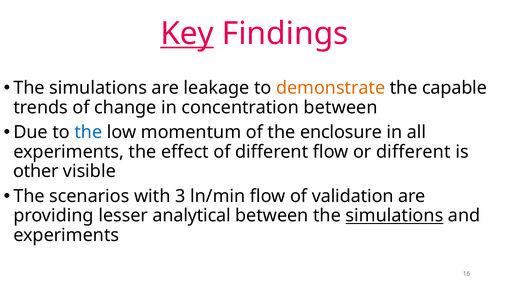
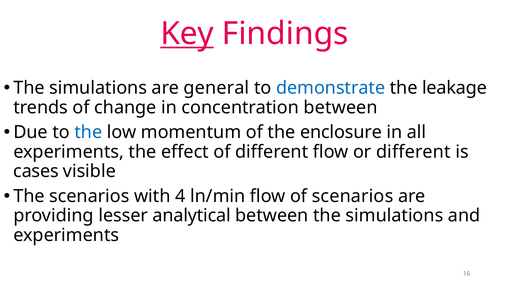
leakage: leakage -> general (216, 88)
demonstrate colour: orange -> blue (331, 88)
capable: capable -> leakage (454, 88)
other: other -> cases (36, 171)
3: 3 -> 4 (180, 196)
of validation: validation -> scenarios (353, 196)
simulations underline: present -> none (394, 215)
